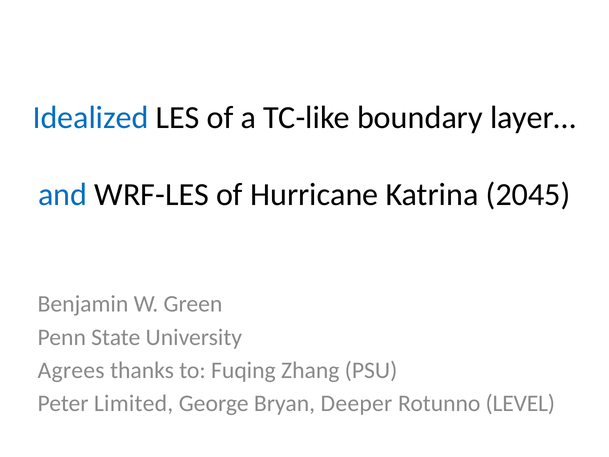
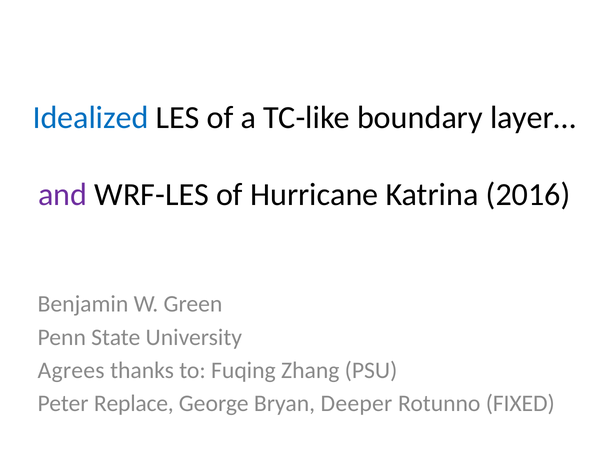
and colour: blue -> purple (63, 195)
2045: 2045 -> 2016 (528, 195)
Limited: Limited -> Replace (134, 403)
LEVEL: LEVEL -> FIXED (520, 403)
